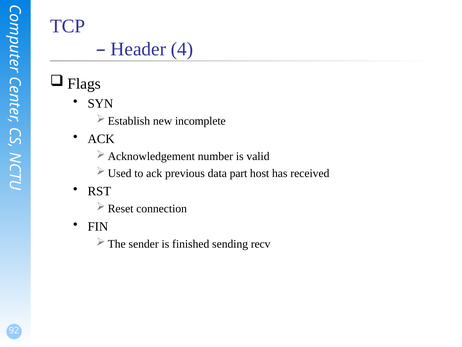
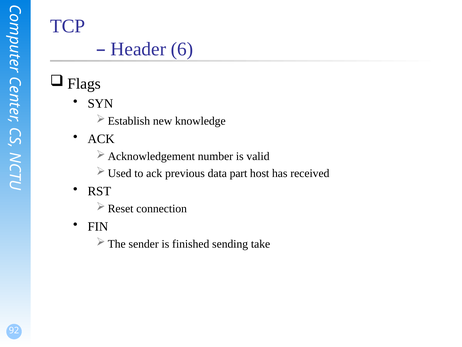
4: 4 -> 6 (182, 49)
incomplete: incomplete -> knowledge (200, 121)
recv: recv -> take (261, 244)
